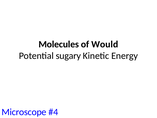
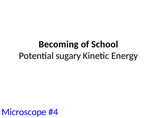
Molecules: Molecules -> Becoming (59, 44)
Would: Would -> School (105, 44)
